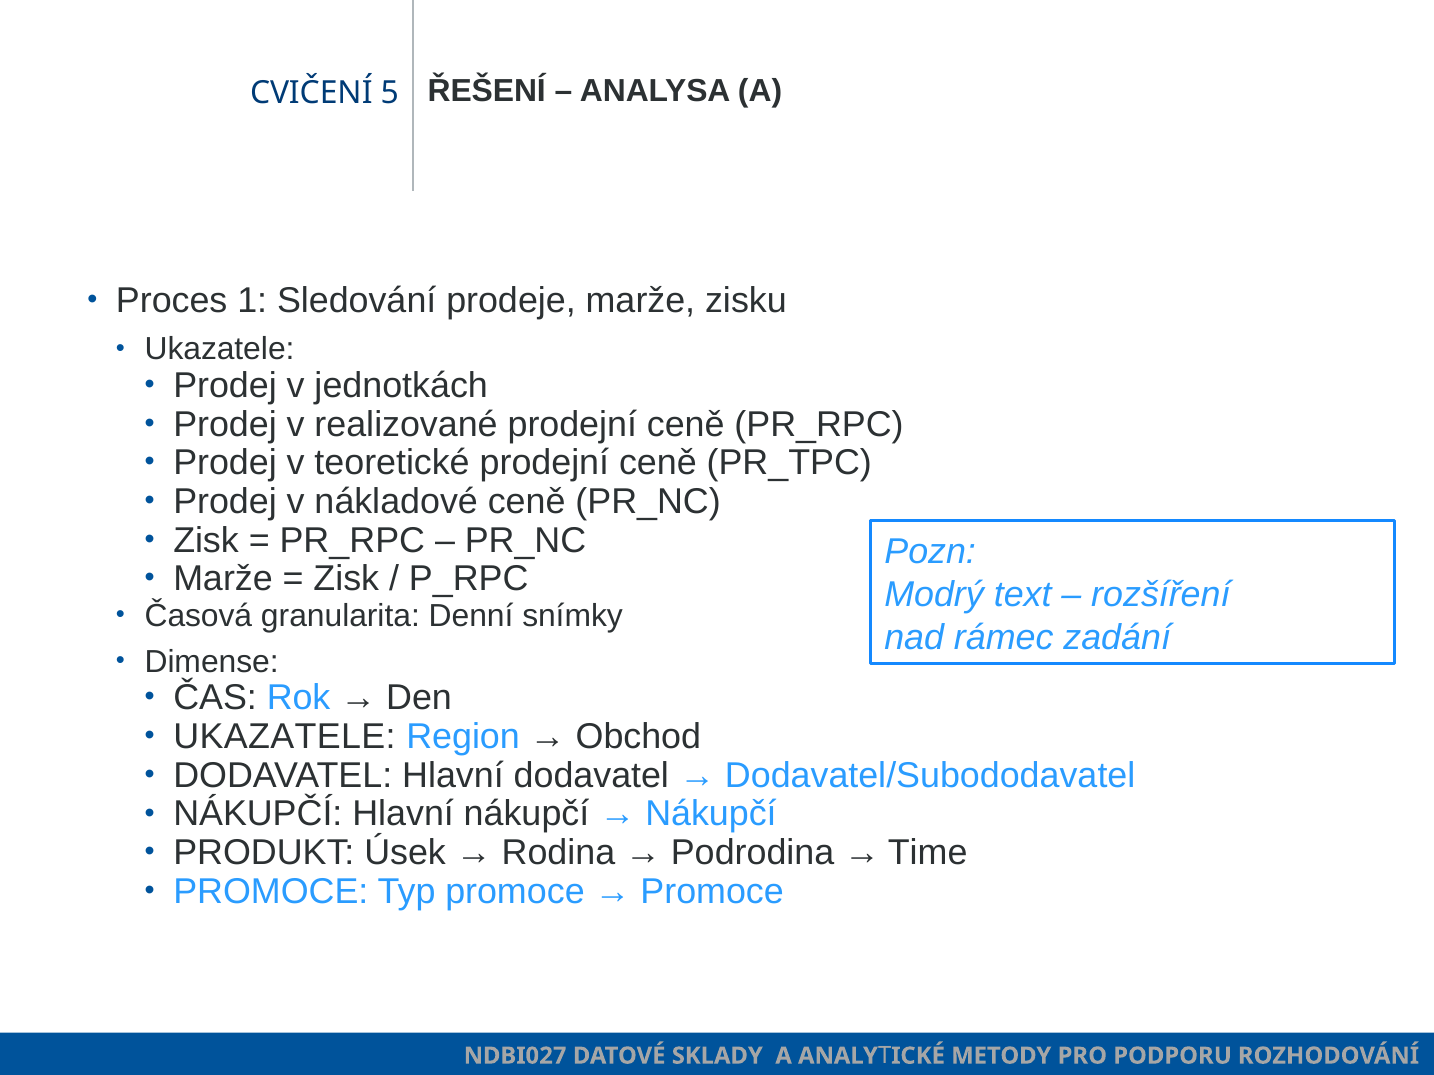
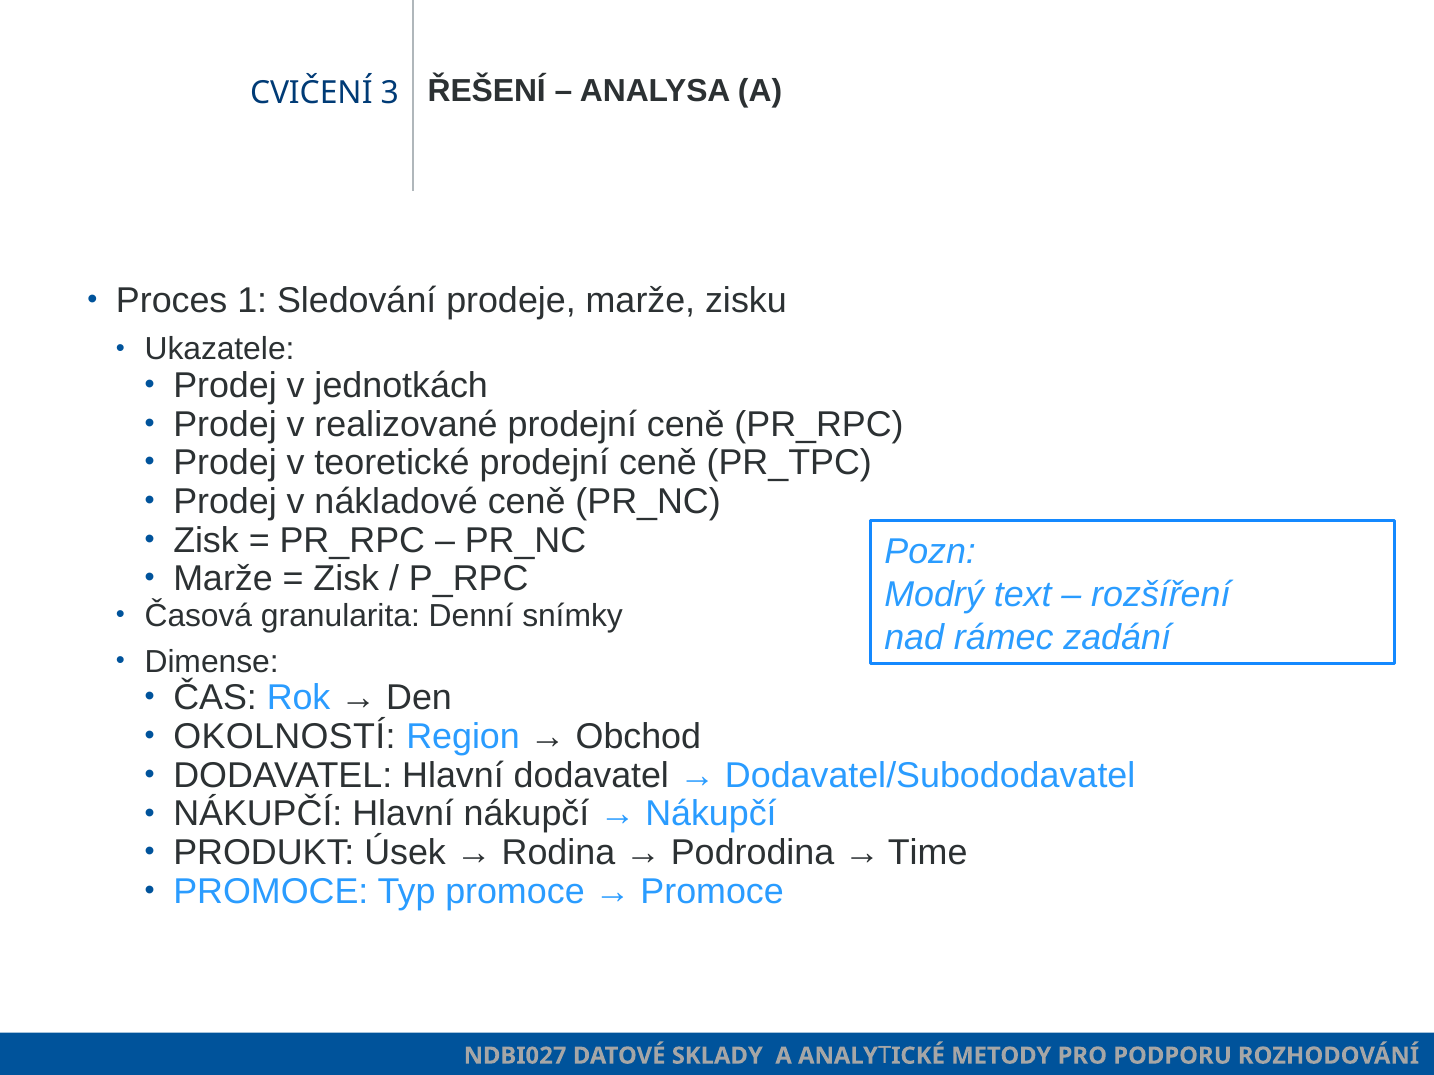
5: 5 -> 3 (390, 93)
UKAZATELE: UKAZATELE -> OKOLNOSTÍ (285, 737)
